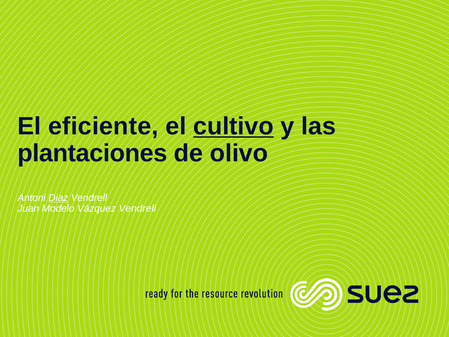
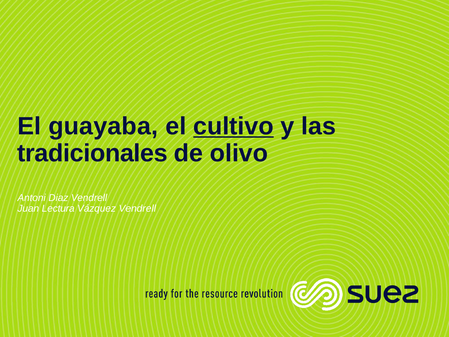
eficiente: eficiente -> guayaba (103, 126)
plantaciones: plantaciones -> tradicionales (92, 153)
Diaz underline: present -> none (58, 198)
Modelo: Modelo -> Lectura (58, 209)
